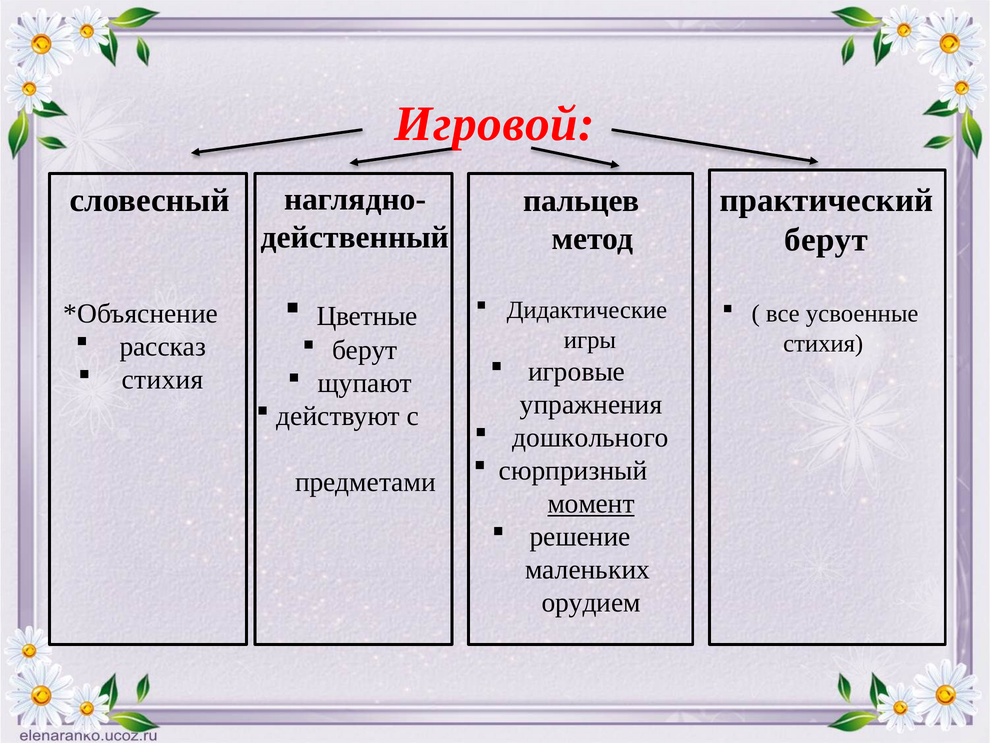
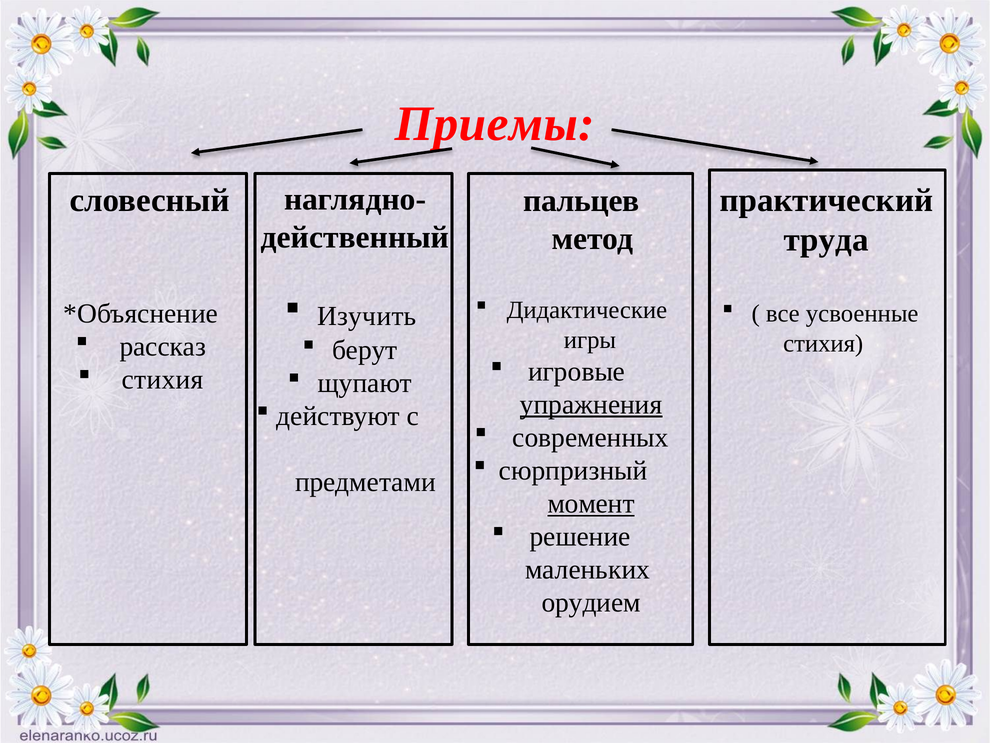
Игровой: Игровой -> Приемы (495, 124)
берут: берут -> труда (826, 240)
Цветные: Цветные -> Изучить (367, 316)
упражнения underline: none -> present (591, 404)
дошкольного: дошкольного -> современных (590, 437)
